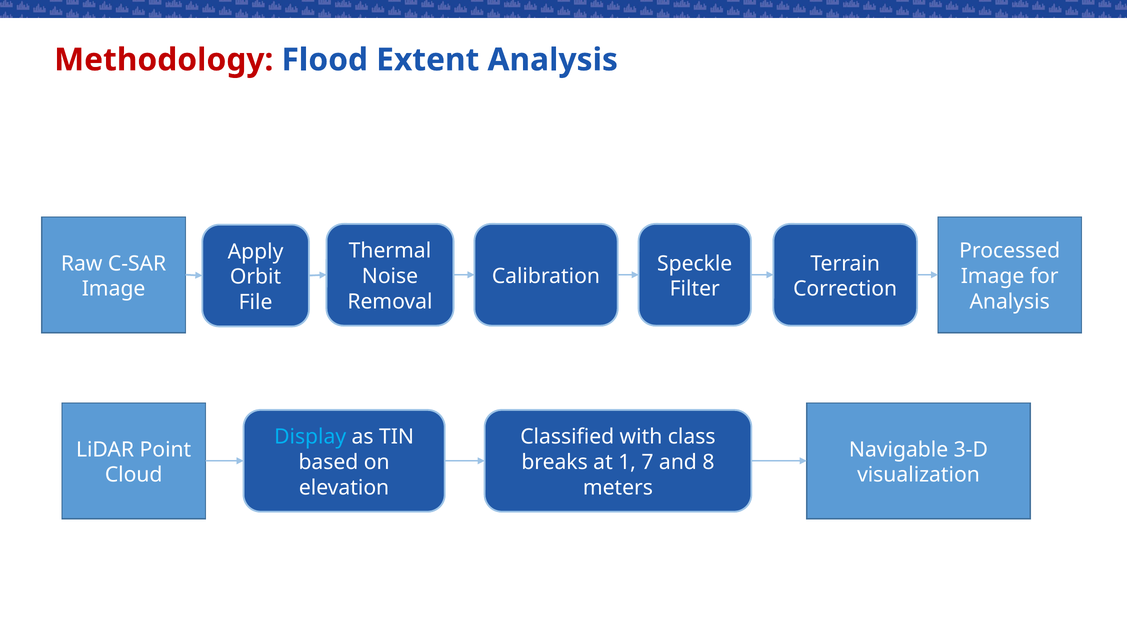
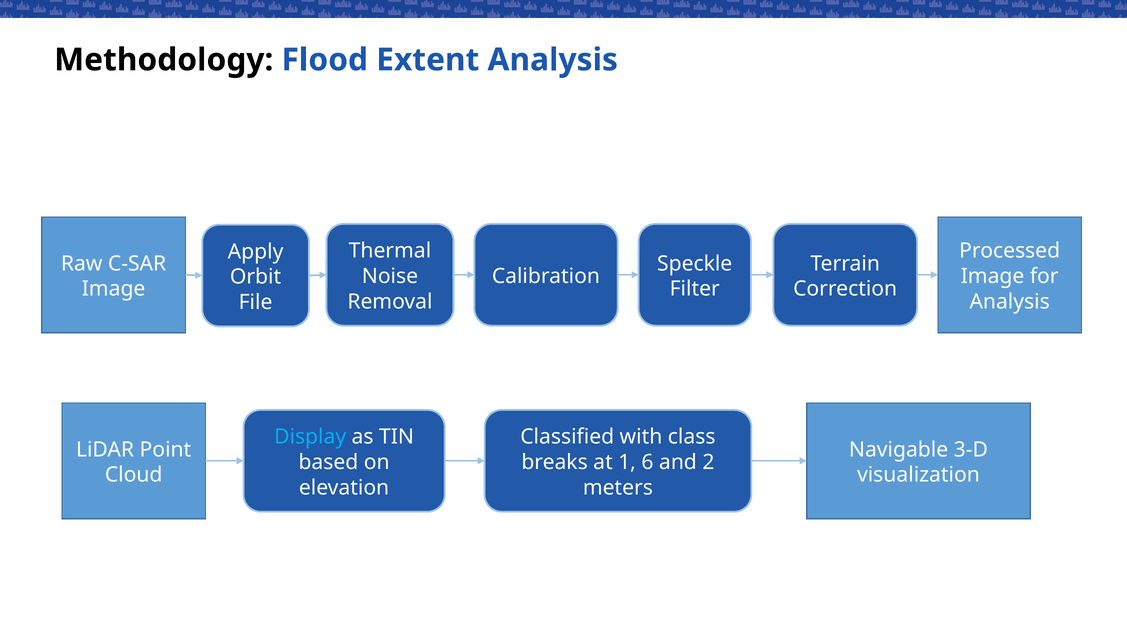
Methodology colour: red -> black (164, 60)
7: 7 -> 6 (648, 462)
8: 8 -> 2 (708, 462)
